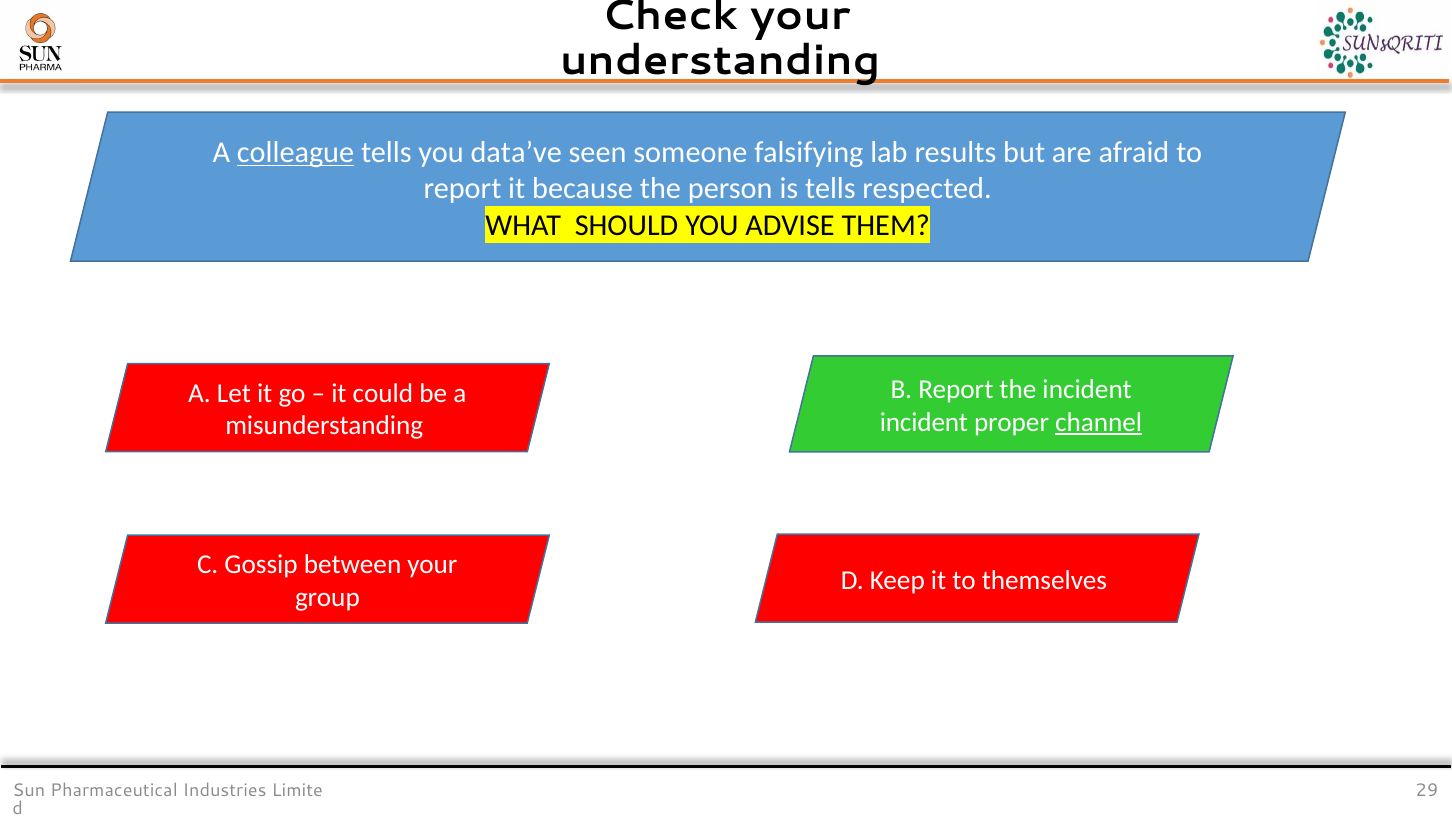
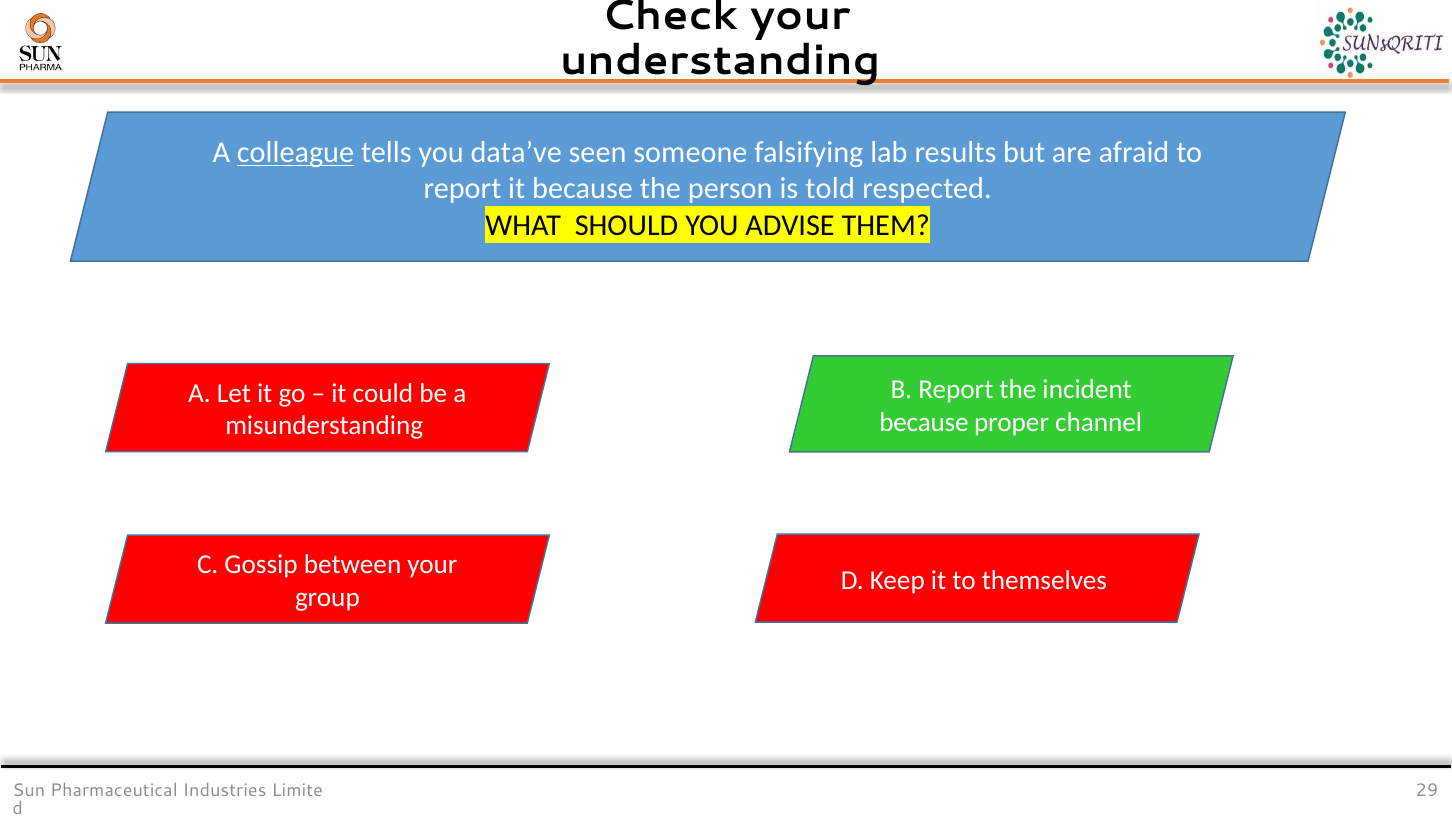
is tells: tells -> told (830, 189)
incident: incident -> because (924, 422)
channel underline: present -> none (1099, 422)
